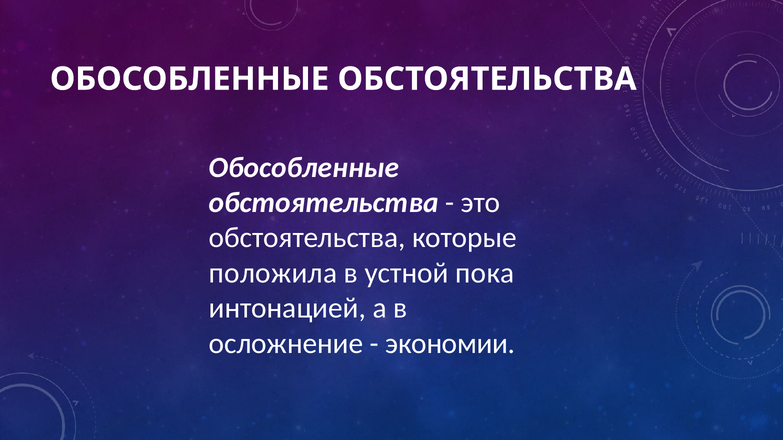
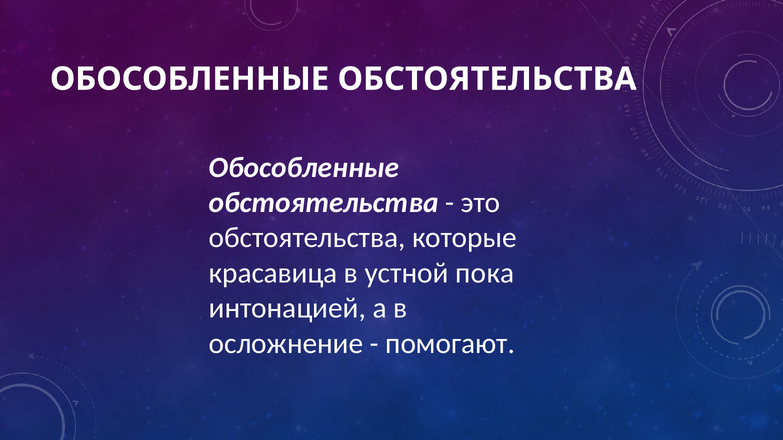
положила: положила -> красавица (273, 273)
экономии: экономии -> помогают (450, 344)
